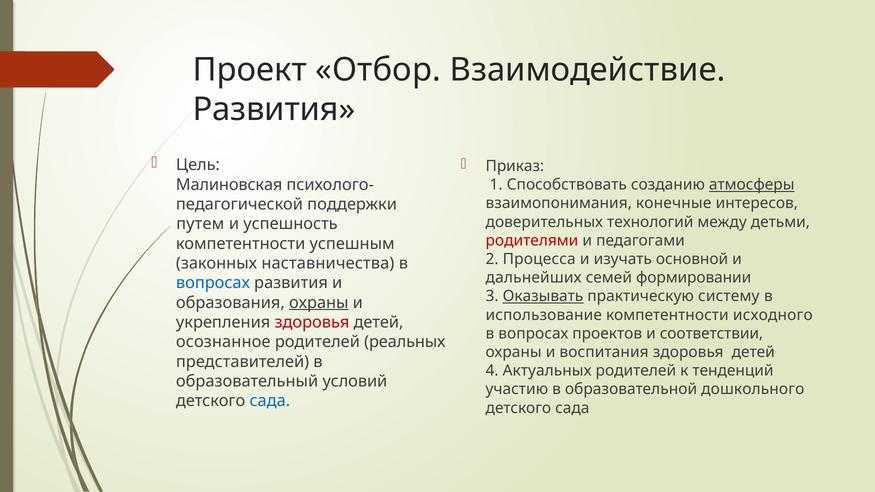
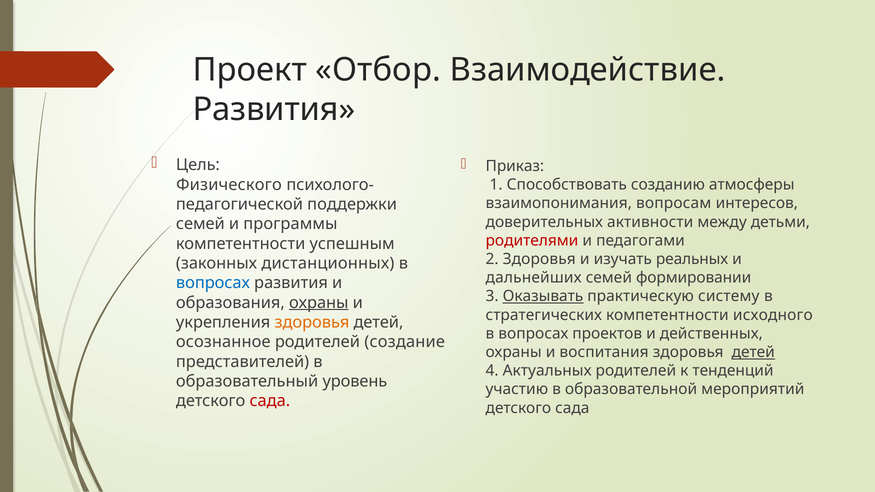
Малиновская: Малиновская -> Физического (229, 185)
атмосферы underline: present -> none (752, 185)
конечные: конечные -> вопросам (674, 203)
технологий: технологий -> активности (650, 222)
путем: путем -> семей (200, 224)
успешность: успешность -> программы (290, 224)
2 Процесса: Процесса -> Здоровья (539, 259)
основной: основной -> реальных (692, 259)
наставничества: наставничества -> дистанционных (328, 263)
использование: использование -> стратегических (544, 315)
здоровья colour: red -> orange (312, 322)
соответствии: соответствии -> действенных (711, 334)
реальных: реальных -> создание (405, 342)
детей underline: none -> present (753, 352)
условий: условий -> уровень (355, 382)
дошкольного: дошкольного -> мероприятий (753, 389)
сада colour: blue -> red (270, 401)
